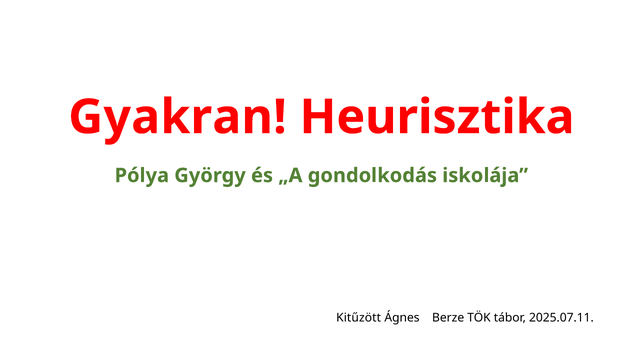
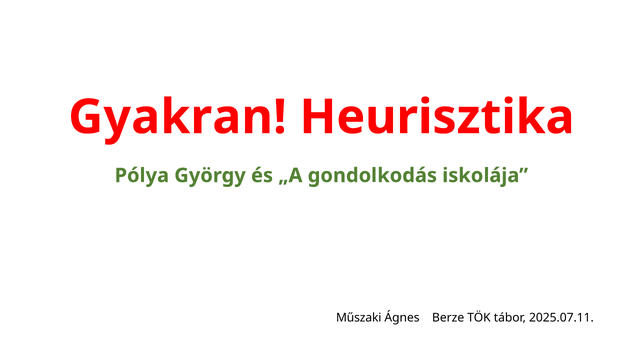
Kitűzött: Kitűzött -> Műszaki (359, 318)
